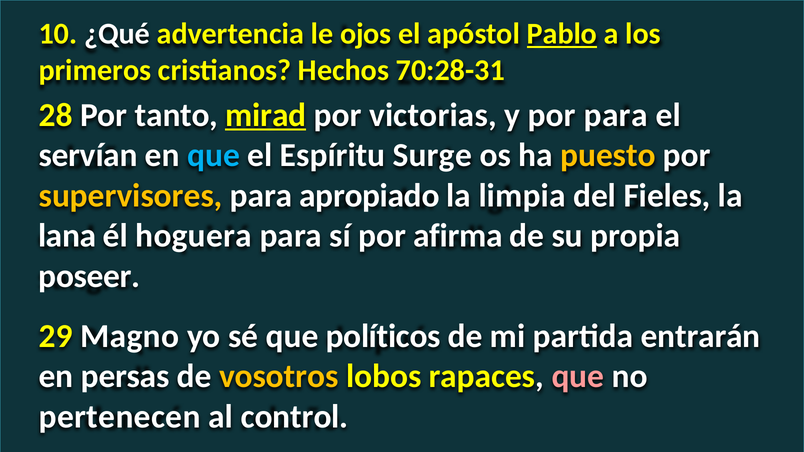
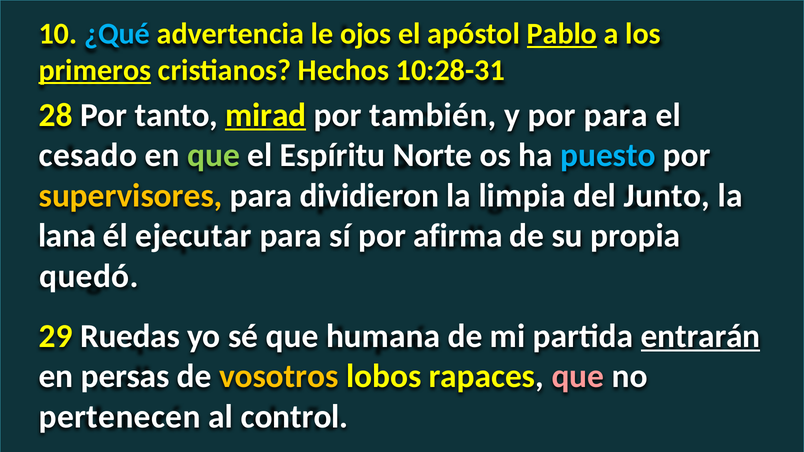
¿Qué colour: white -> light blue (117, 34)
primeros underline: none -> present (95, 70)
70:28-31: 70:28-31 -> 10:28-31 (450, 70)
victorias: victorias -> también (433, 115)
servían: servían -> cesado (88, 156)
que colour: light blue -> light green (214, 156)
Surge: Surge -> Norte (433, 156)
puesto colour: yellow -> light blue (608, 156)
apropiado: apropiado -> dividieron (369, 196)
Fieles: Fieles -> Junto (667, 196)
hoguera: hoguera -> ejecutar (194, 236)
poseer: poseer -> quedó (89, 276)
Magno: Magno -> Ruedas (130, 336)
políticos: políticos -> humana (383, 336)
entrarán underline: none -> present (701, 336)
